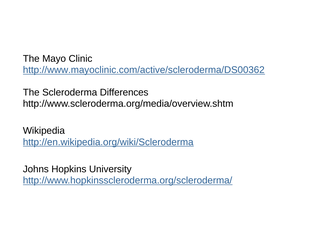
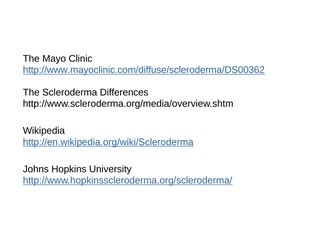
http://www.mayoclinic.com/active/scleroderma/DS00362: http://www.mayoclinic.com/active/scleroderma/DS00362 -> http://www.mayoclinic.com/diffuse/scleroderma/DS00362 (144, 70)
